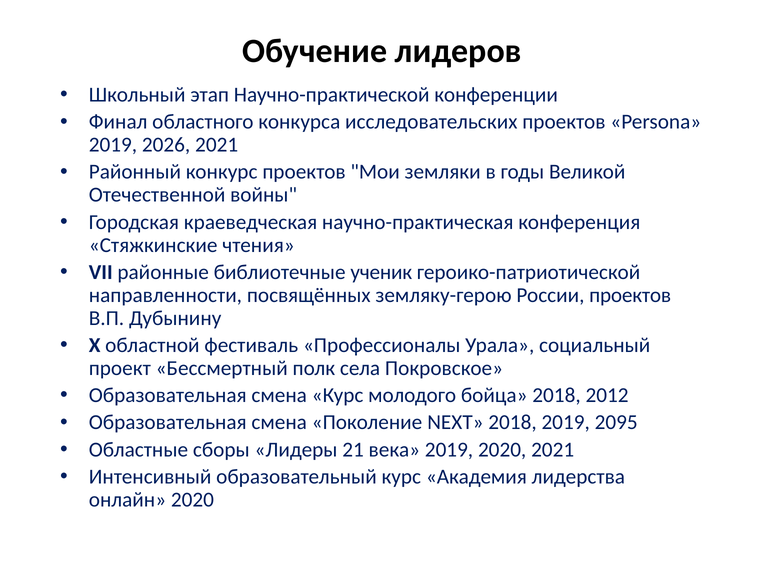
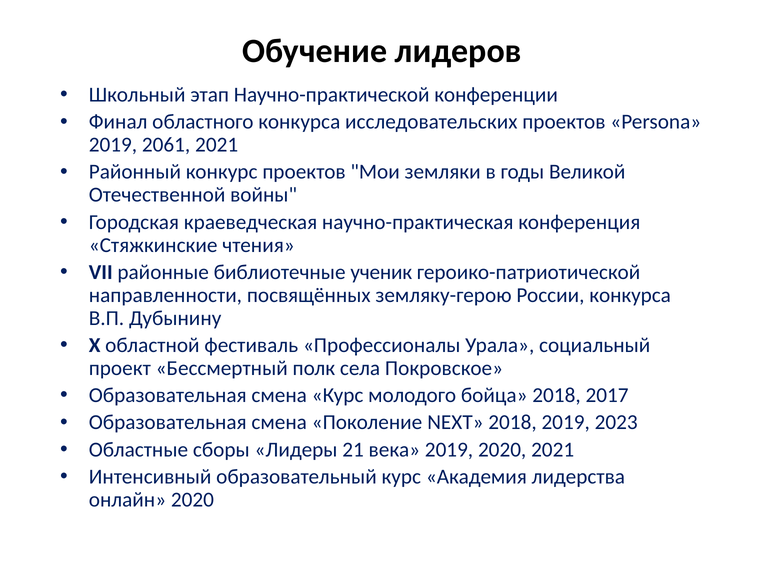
2026: 2026 -> 2061 (166, 145)
России проектов: проектов -> конкурса (630, 295)
2012: 2012 -> 2017 (607, 395)
2095: 2095 -> 2023 (616, 422)
